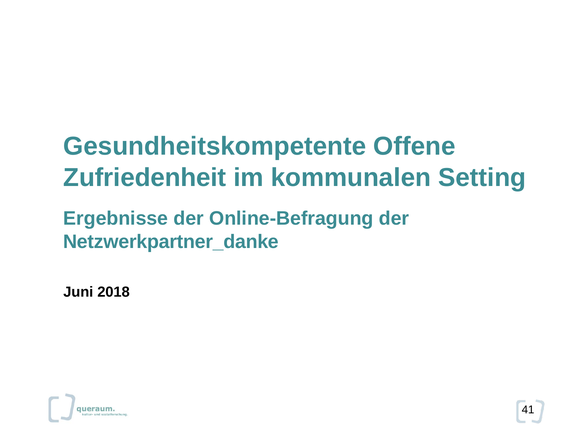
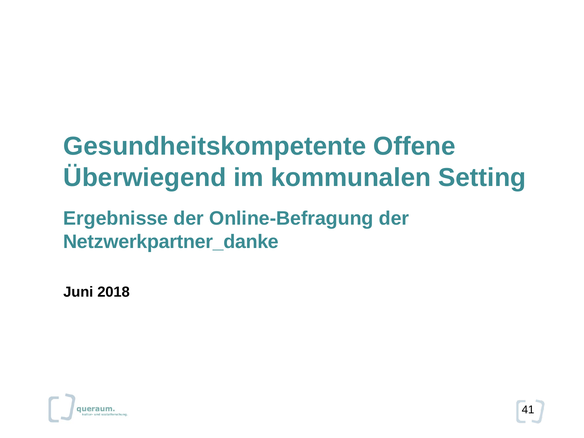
Zufriedenheit: Zufriedenheit -> Überwiegend (145, 178)
